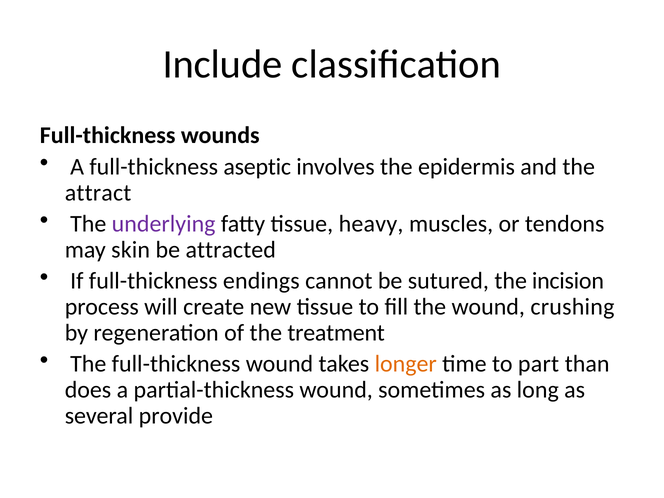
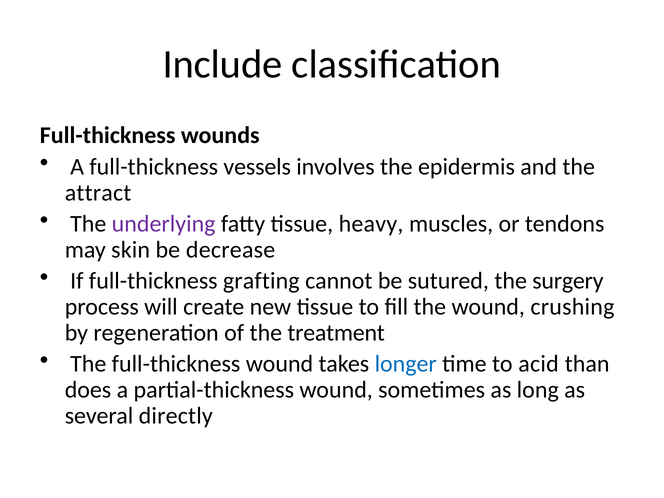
aseptic: aseptic -> vessels (257, 167)
attracted: attracted -> decrease (231, 250)
endings: endings -> grafting (261, 281)
incision: incision -> surgery (568, 281)
longer colour: orange -> blue (406, 364)
part: part -> acid (539, 364)
provide: provide -> directly (176, 416)
